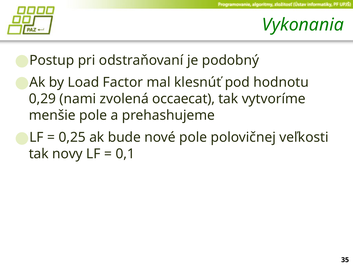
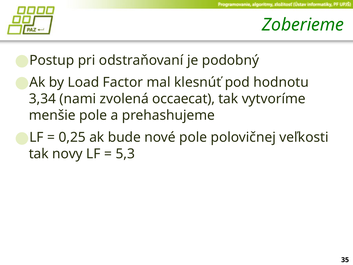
Vykonania: Vykonania -> Zoberieme (303, 25)
0,29: 0,29 -> 3,34 (42, 99)
0,1: 0,1 -> 5,3 (125, 154)
